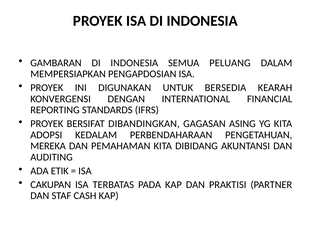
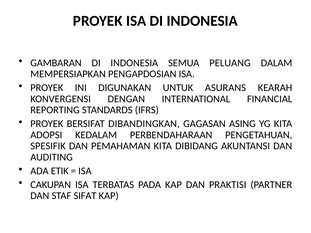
BERSEDIA: BERSEDIA -> ASURANS (225, 88)
MEREKA: MEREKA -> SPESIFIK (48, 146)
CASH: CASH -> SIFAT (85, 196)
